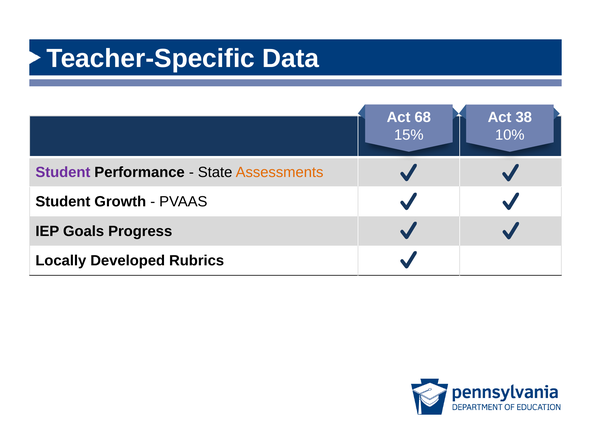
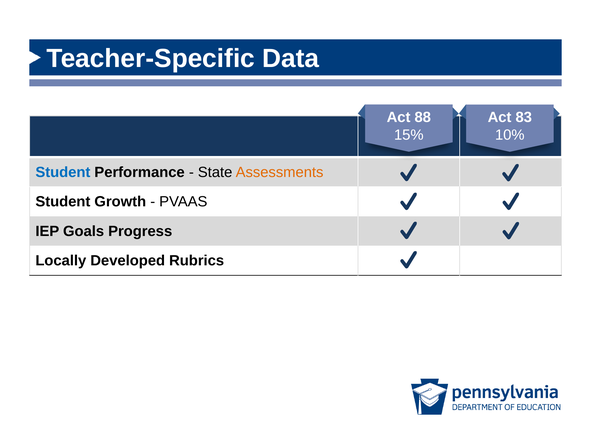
68: 68 -> 88 (423, 117)
38: 38 -> 83 (524, 117)
Student colour: purple -> blue (63, 172)
